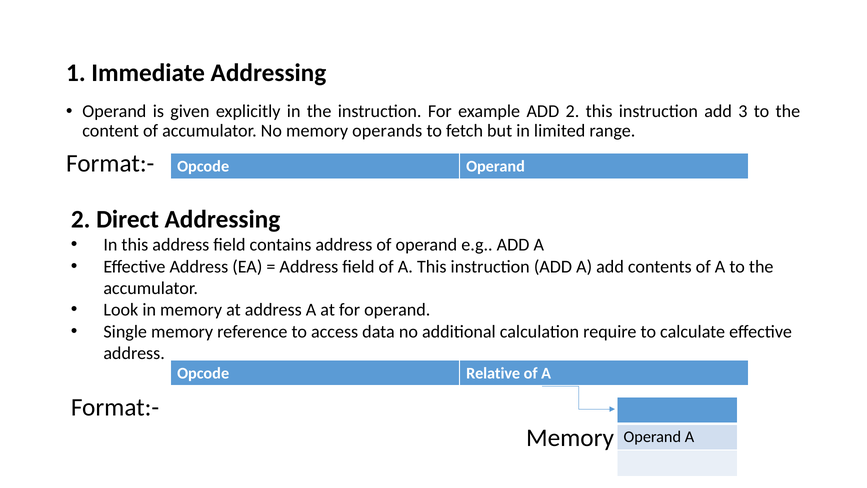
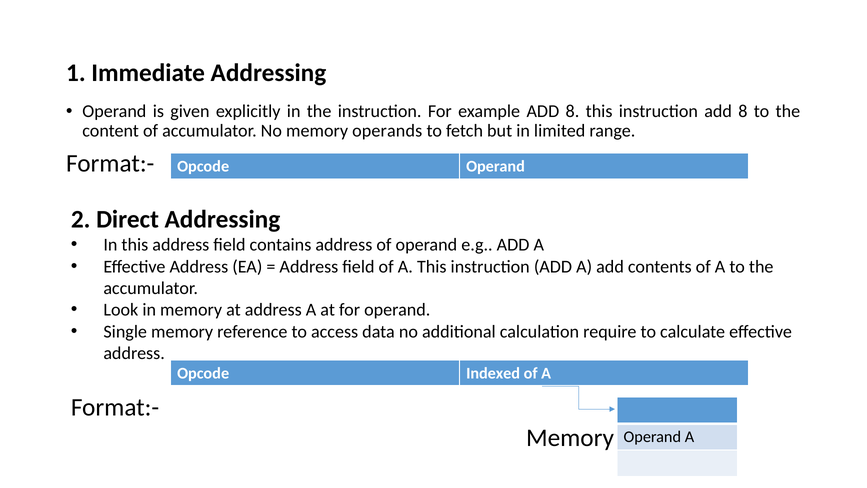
example ADD 2: 2 -> 8 (572, 111)
instruction add 3: 3 -> 8 (743, 111)
Relative: Relative -> Indexed (493, 373)
